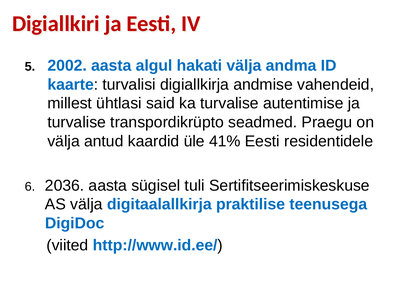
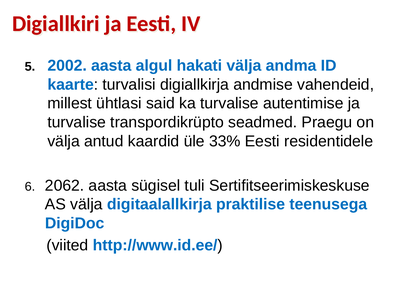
41%: 41% -> 33% (225, 141)
2036: 2036 -> 2062 (65, 185)
